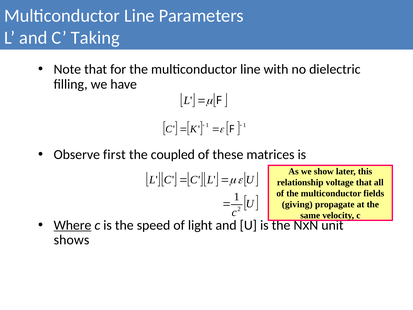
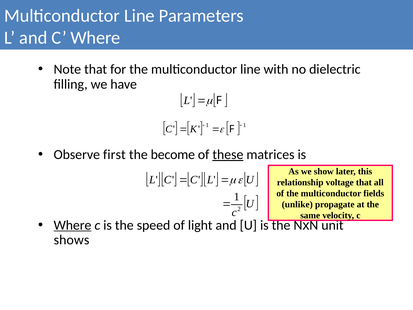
C Taking: Taking -> Where (95, 38)
coupled: coupled -> become (173, 155)
these underline: none -> present (228, 155)
giving: giving -> unlike (297, 204)
